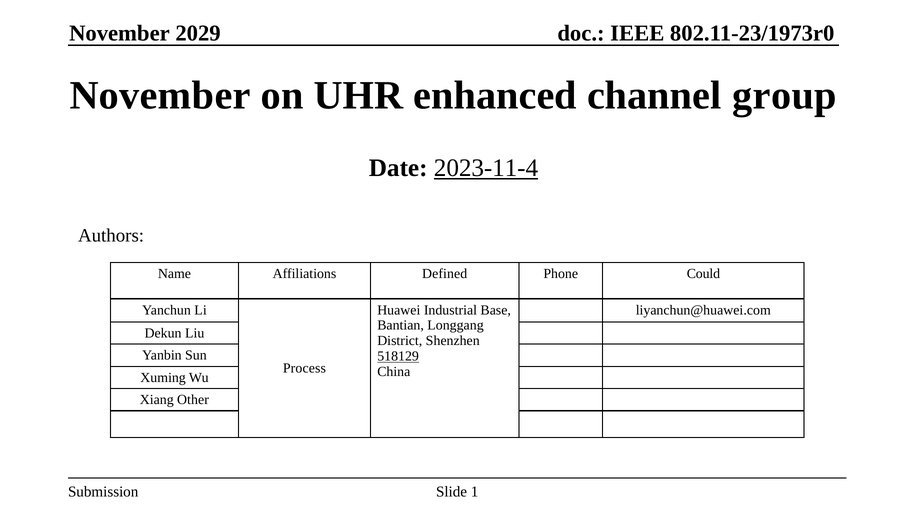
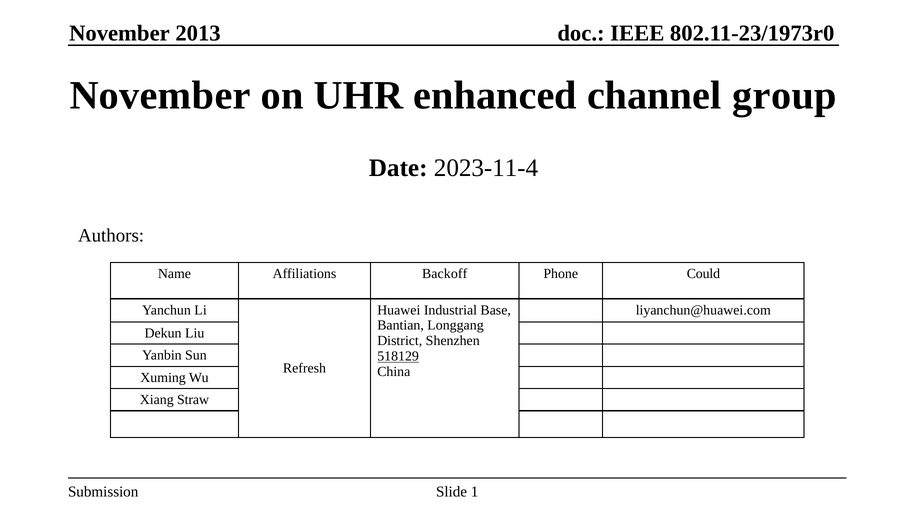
2029: 2029 -> 2013 (198, 33)
2023-11-4 underline: present -> none (486, 168)
Defined: Defined -> Backoff (445, 274)
Process: Process -> Refresh (304, 368)
Other: Other -> Straw (193, 400)
